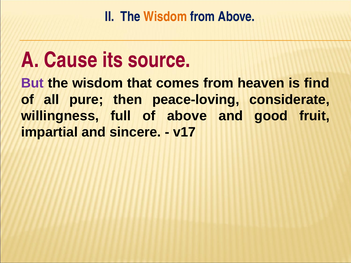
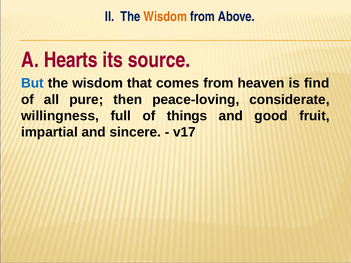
Cause: Cause -> Hearts (71, 60)
But colour: purple -> blue (32, 83)
of above: above -> things (187, 116)
